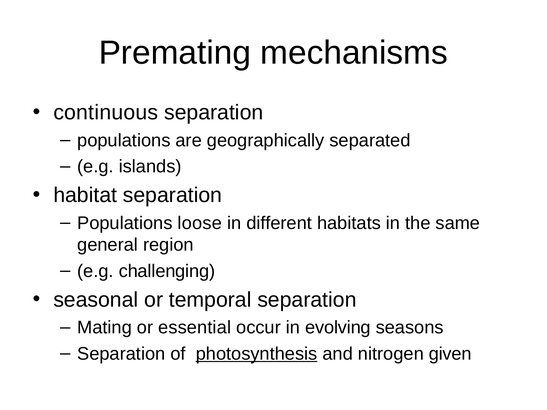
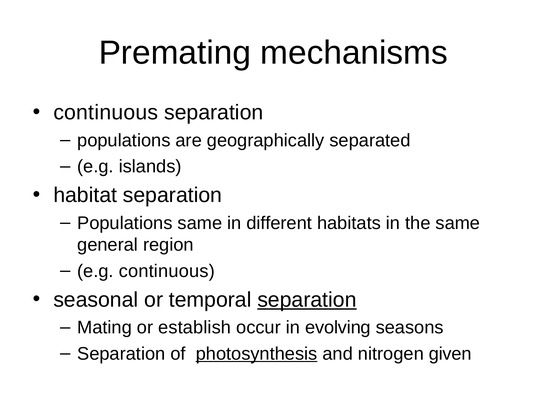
Populations loose: loose -> same (200, 223)
e.g challenging: challenging -> continuous (167, 271)
separation underline: none -> present (307, 300)
essential: essential -> establish (195, 328)
